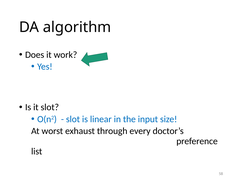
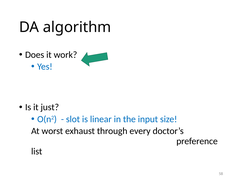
it slot: slot -> just (50, 107)
